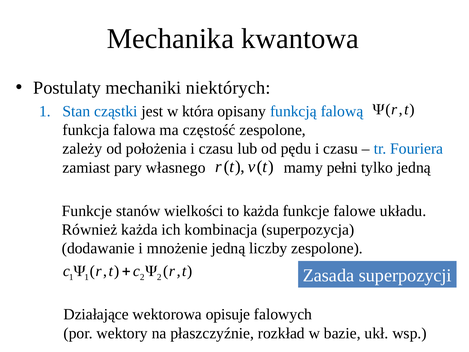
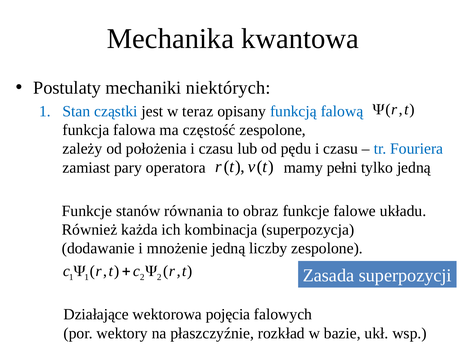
która: która -> teraz (198, 111)
własnego: własnego -> operatora (176, 167)
wielkości: wielkości -> równania (194, 211)
to każda: każda -> obraz (261, 211)
opisuje: opisuje -> pojęcia (228, 314)
